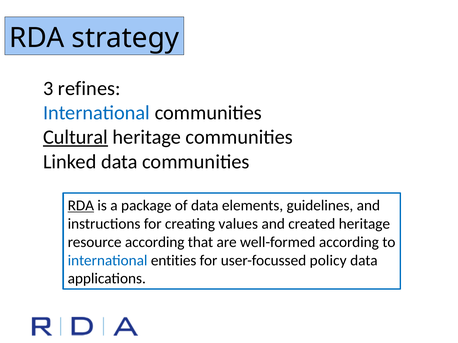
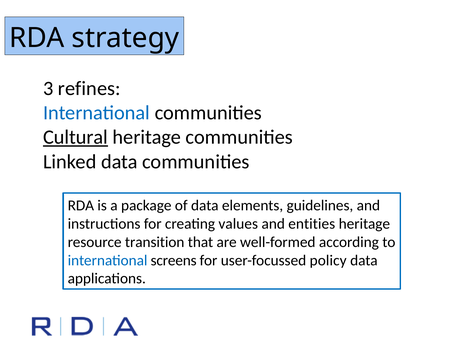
RDA underline: present -> none (81, 206)
created: created -> entities (312, 224)
resource according: according -> transition (155, 242)
entities: entities -> screens (174, 261)
